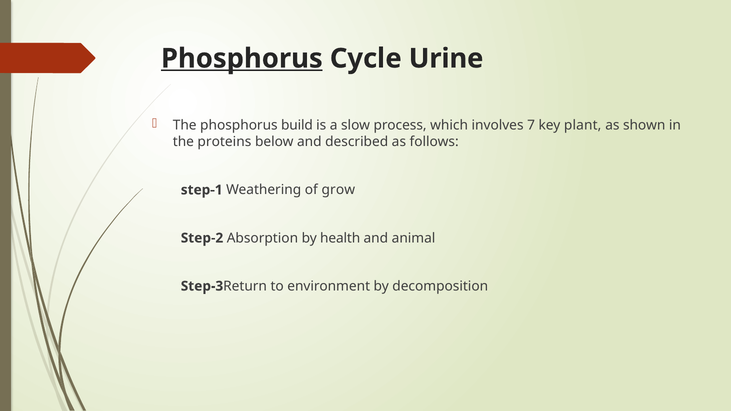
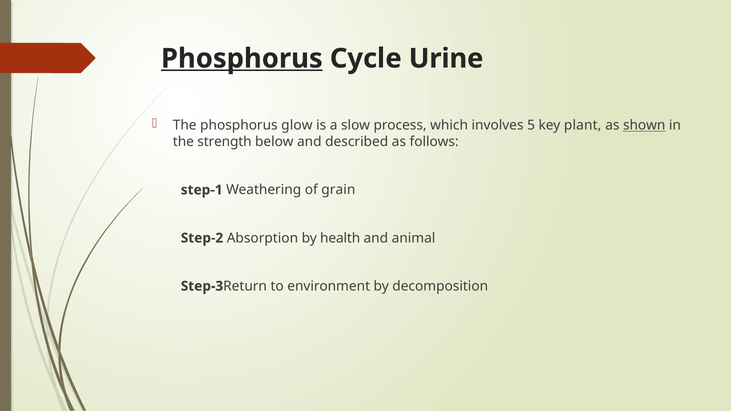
build: build -> glow (297, 125)
7: 7 -> 5 (531, 125)
shown underline: none -> present (644, 125)
proteins: proteins -> strength (225, 142)
grow: grow -> grain (338, 190)
